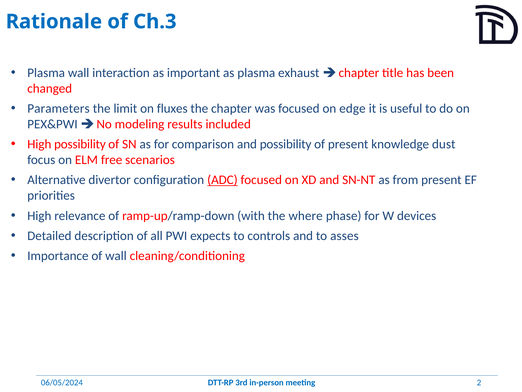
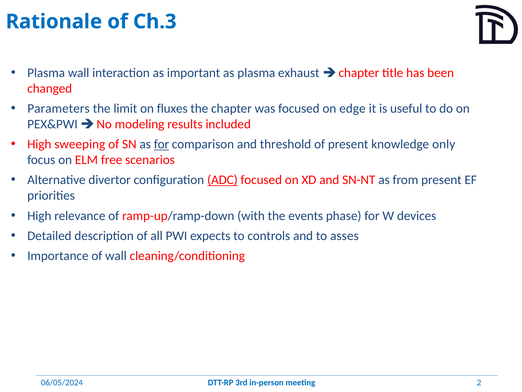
High possibility: possibility -> sweeping (80, 144)
for underline: none -> present (161, 144)
and possibility: possibility -> threshold (286, 144)
dust: dust -> only (444, 144)
where: where -> events (306, 215)
